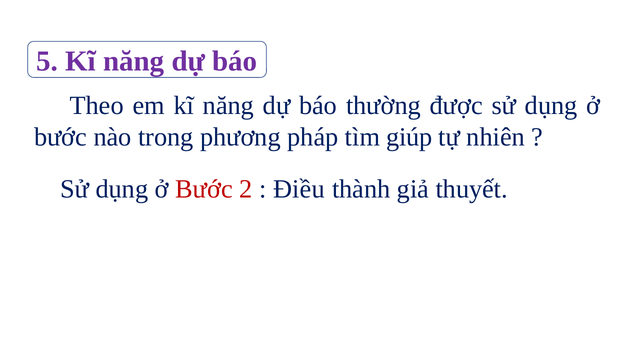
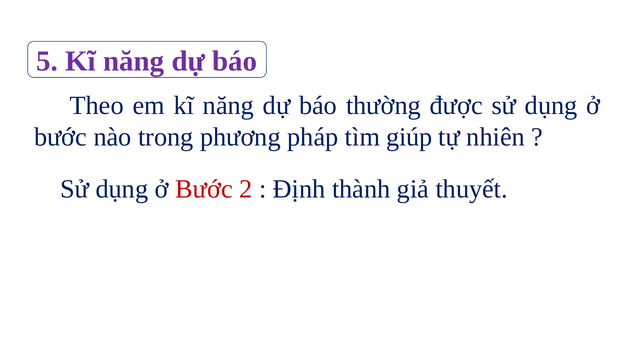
Điều: Điều -> Định (299, 189)
